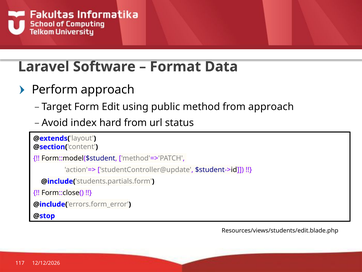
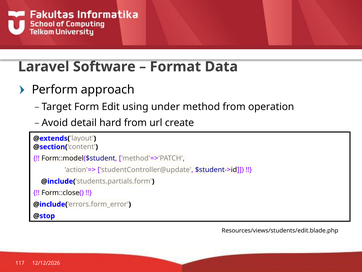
public: public -> under (166, 107)
from approach: approach -> operation (271, 107)
index: index -> detail (84, 123)
status: status -> create (179, 123)
